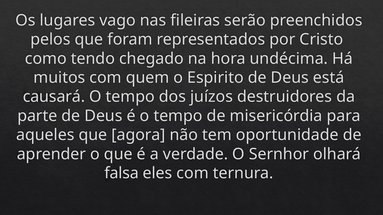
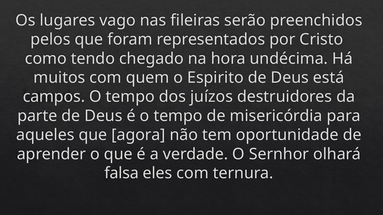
causará: causará -> campos (54, 97)
